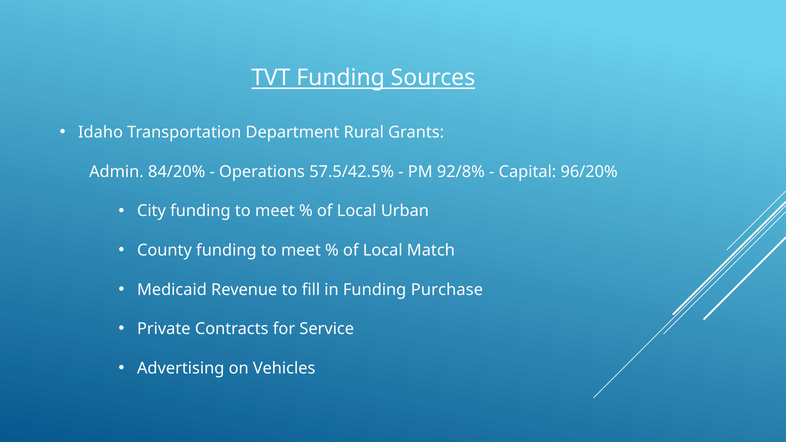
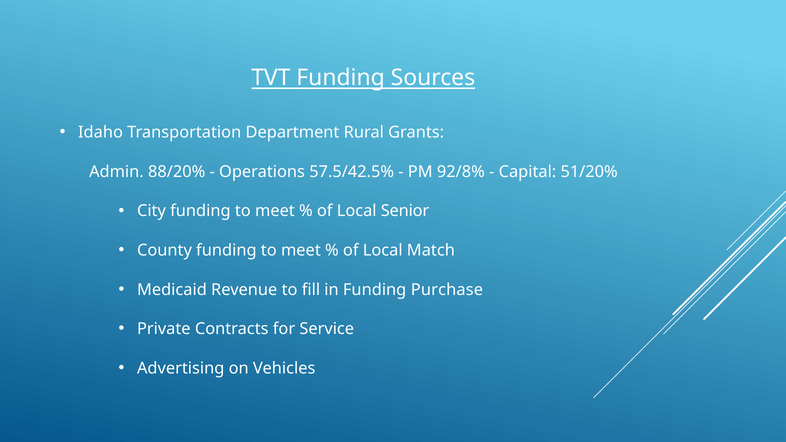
84/20%: 84/20% -> 88/20% (177, 172)
96/20%: 96/20% -> 51/20% (589, 172)
Urban: Urban -> Senior (405, 211)
